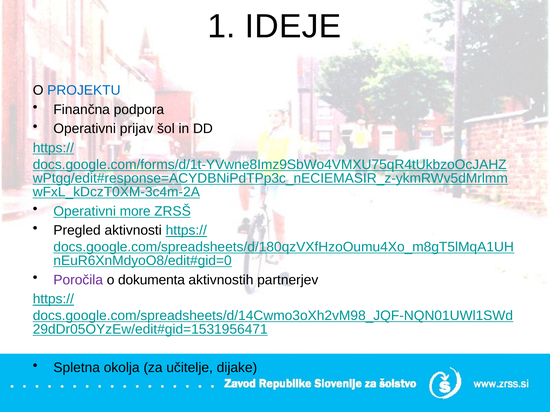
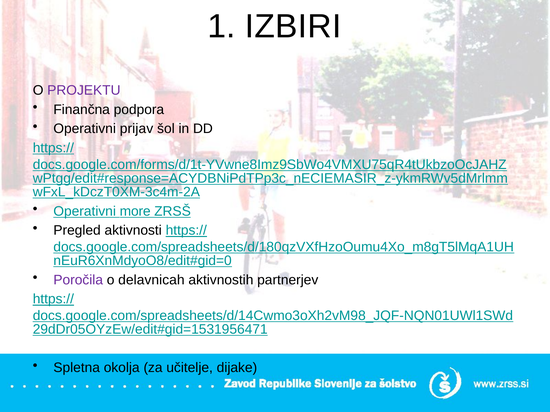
IDEJE: IDEJE -> IZBIRI (293, 26)
PROJEKTU colour: blue -> purple (84, 90)
dokumenta: dokumenta -> delavnicah (151, 280)
